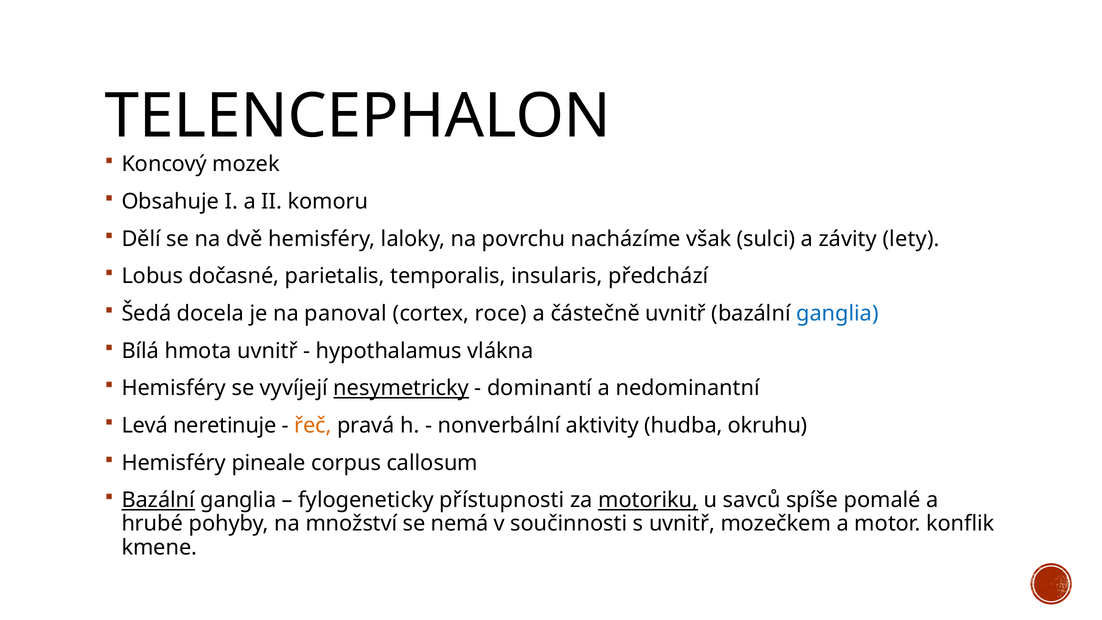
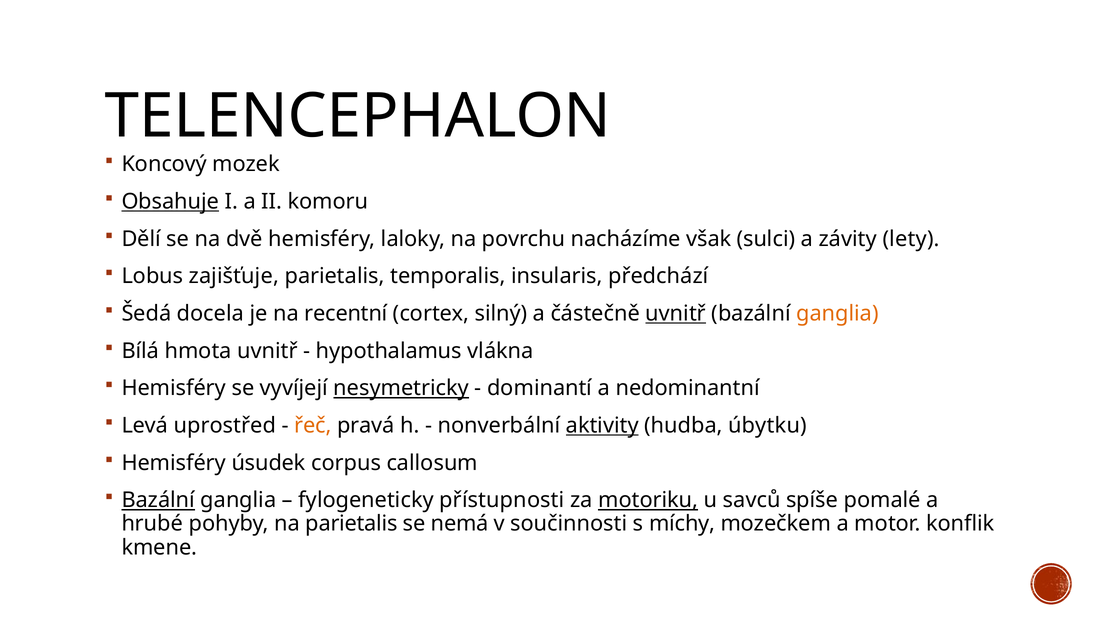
Obsahuje underline: none -> present (170, 202)
dočasné: dočasné -> zajišťuje (234, 276)
panoval: panoval -> recentní (346, 314)
roce: roce -> silný (501, 314)
uvnitř underline: none -> present (676, 314)
ganglia colour: blue -> orange (837, 314)
neretinuje: neretinuje -> uprostřed (225, 425)
aktivity underline: none -> present (602, 425)
okruhu: okruhu -> úbytku (767, 425)
pineale: pineale -> úsudek (269, 463)
na množství: množství -> parietalis (352, 524)
s uvnitř: uvnitř -> míchy (682, 524)
